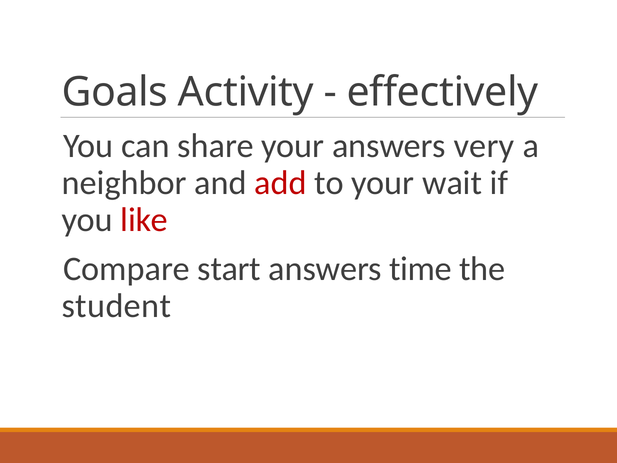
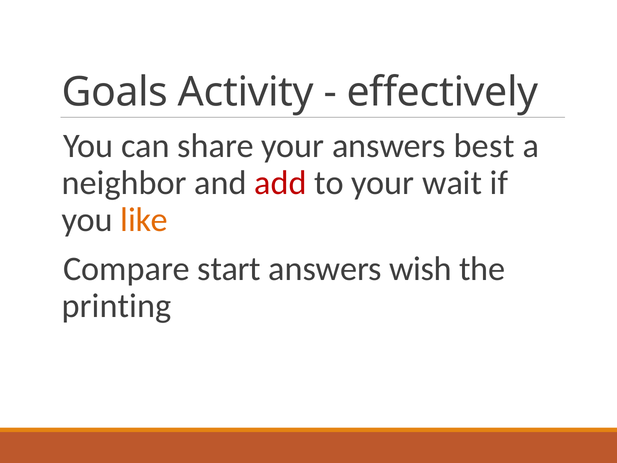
very: very -> best (484, 146)
like colour: red -> orange (144, 220)
time: time -> wish (421, 269)
student: student -> printing (117, 306)
